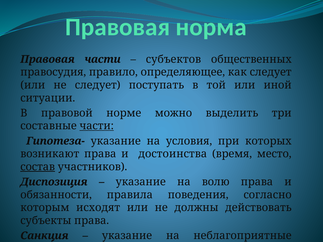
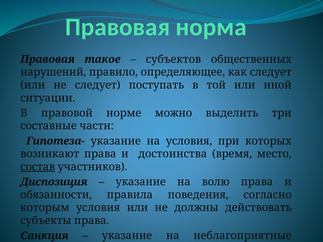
Правовая части: части -> такое (103, 59)
правосудия: правосудия -> нарушений (53, 72)
части underline: present -> none (97, 126)
которым исходят: исходят -> условия (98, 208)
